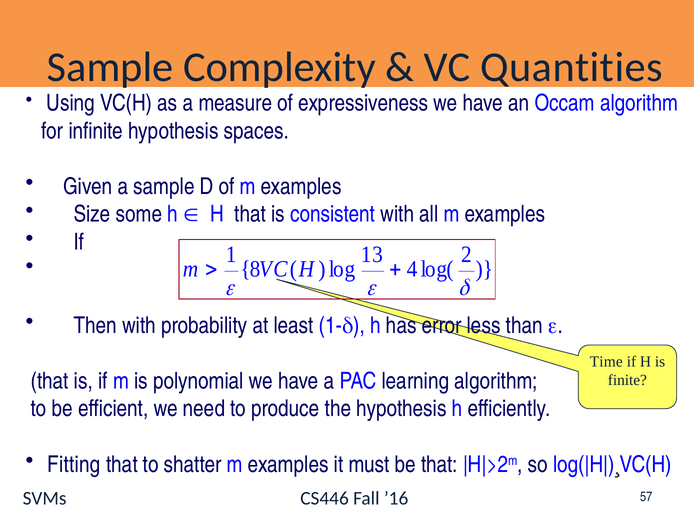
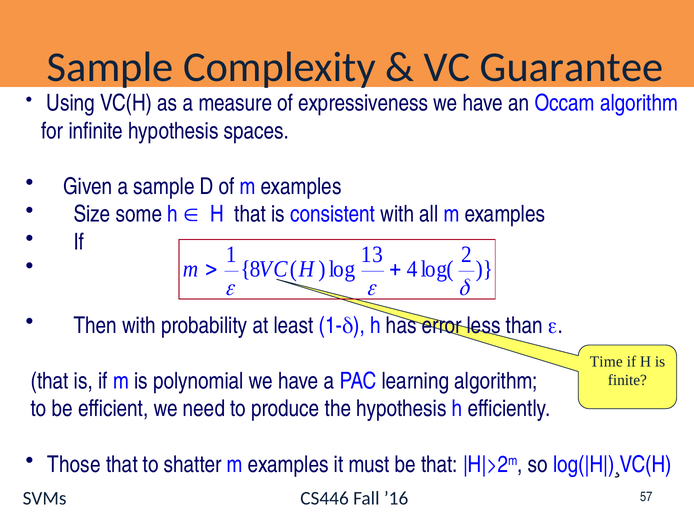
Quantities: Quantities -> Guarantee (572, 67)
Fitting: Fitting -> Those (74, 464)
